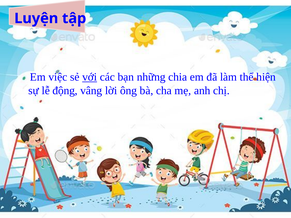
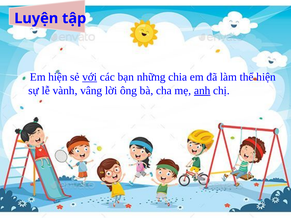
Em việc: việc -> hiện (58, 77)
động: động -> vành (65, 91)
anh underline: none -> present (202, 91)
